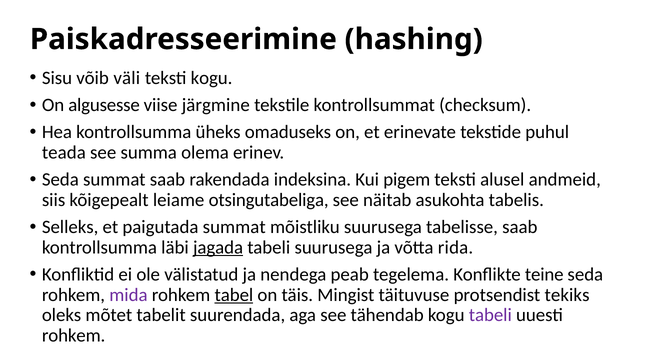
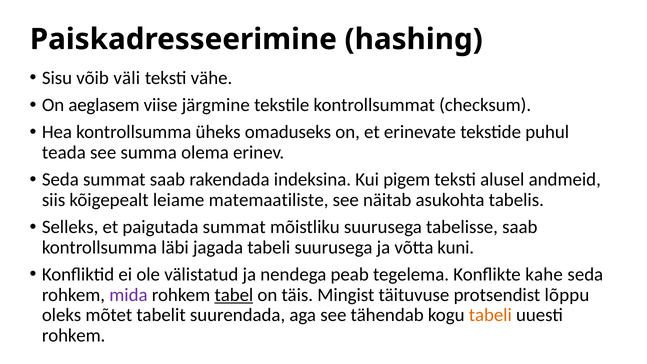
teksti kogu: kogu -> vähe (212, 78)
algusesse: algusesse -> aeglasem (104, 105)
otsingutabeliga: otsingutabeliga -> matemaatiliste (269, 200)
jagada underline: present -> none (218, 247)
rida: rida -> kuni (456, 247)
teine: teine -> kahe (544, 274)
tekiks: tekiks -> lõppu (567, 295)
tabeli colour: purple -> orange (490, 315)
